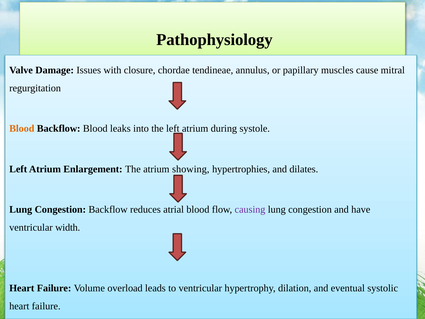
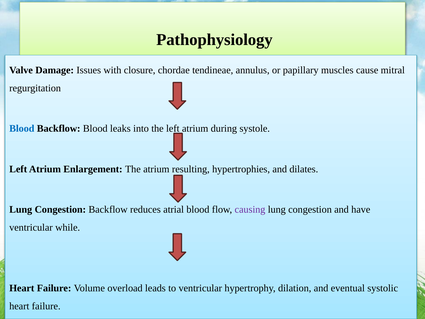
Blood colour: orange -> blue (22, 129)
showing: showing -> resulting (191, 169)
width: width -> while (68, 227)
